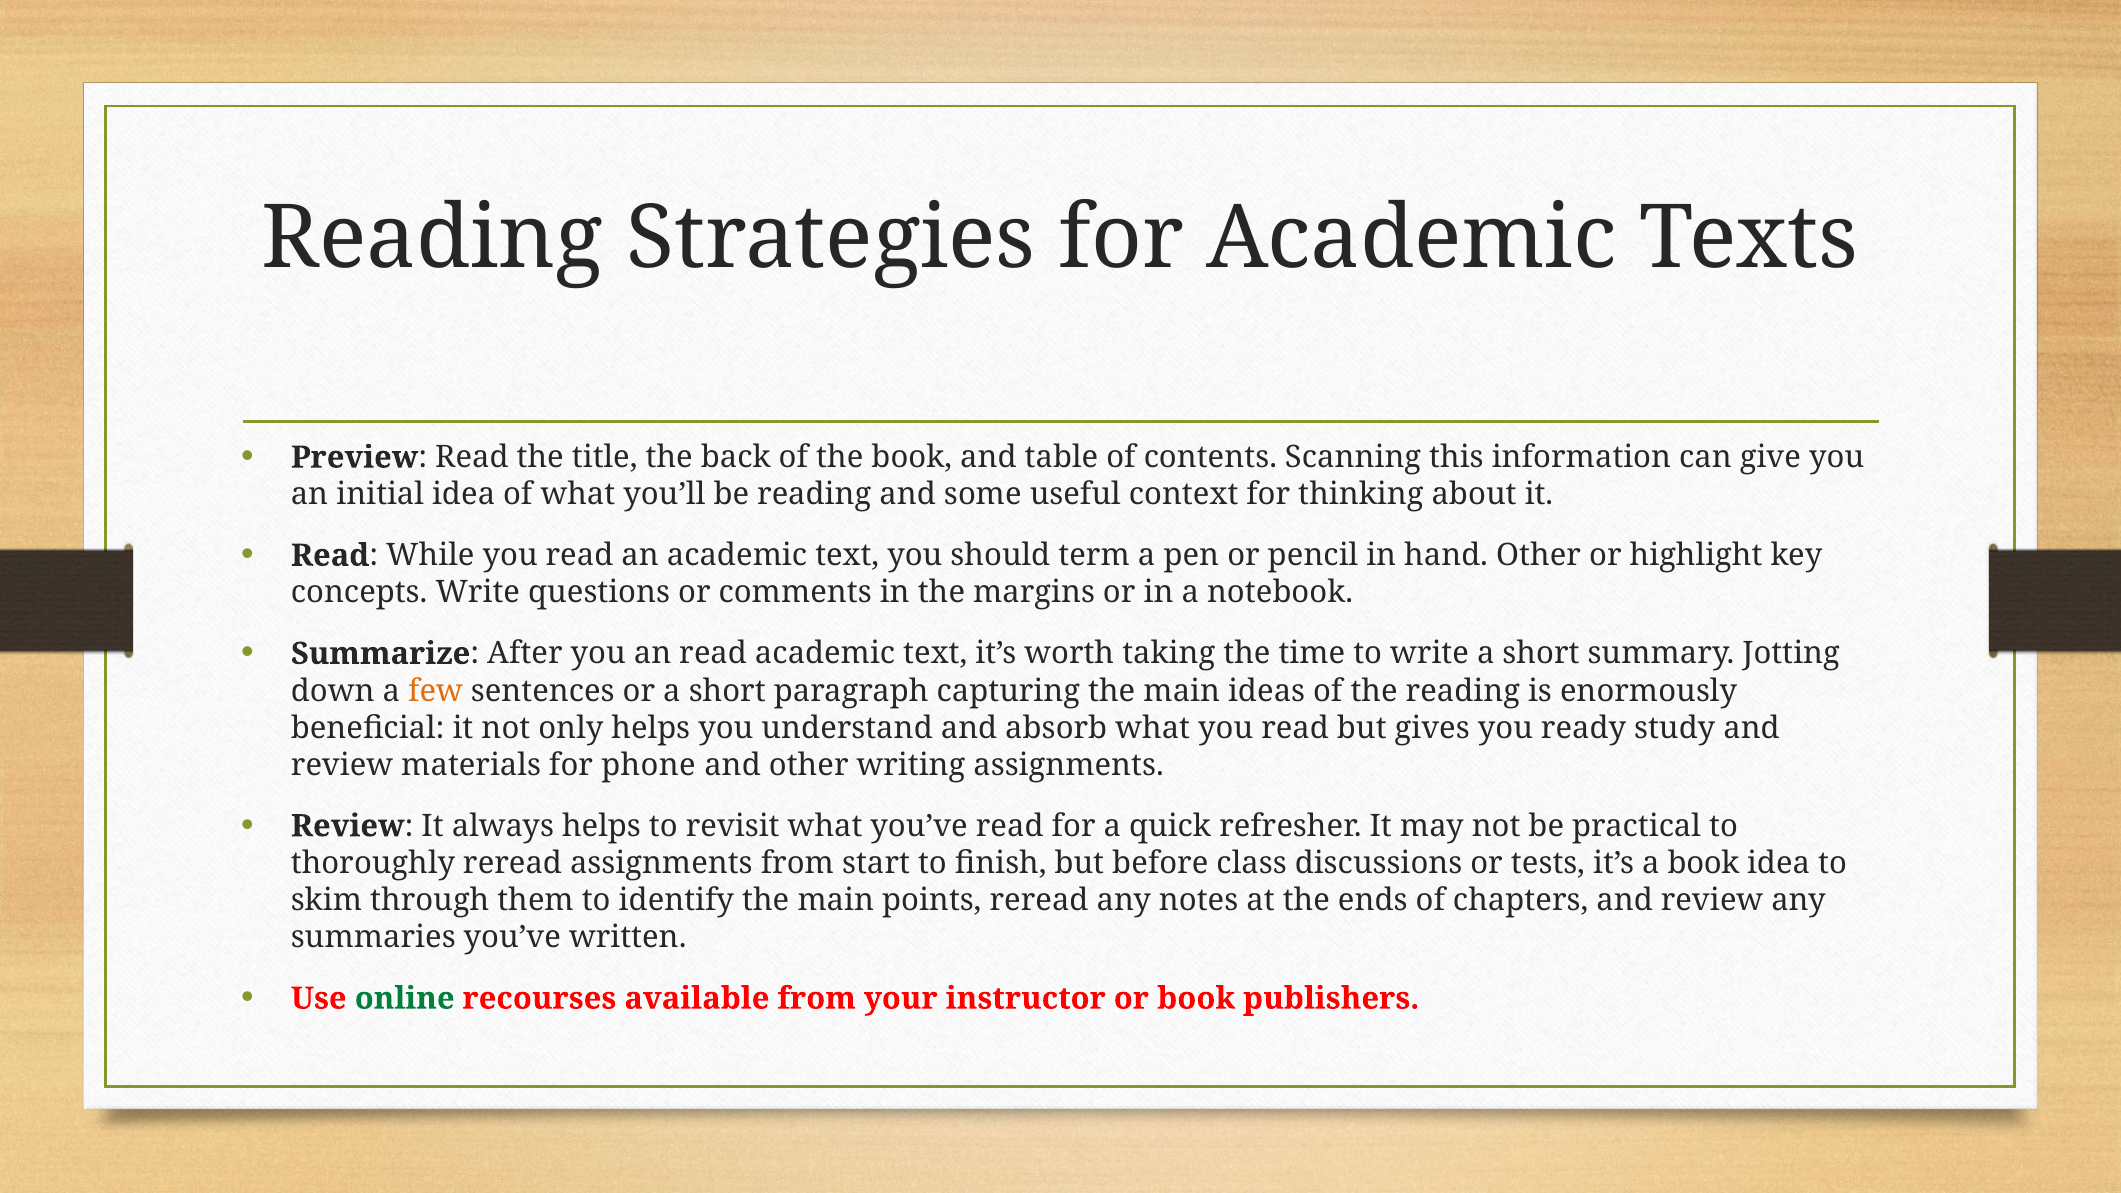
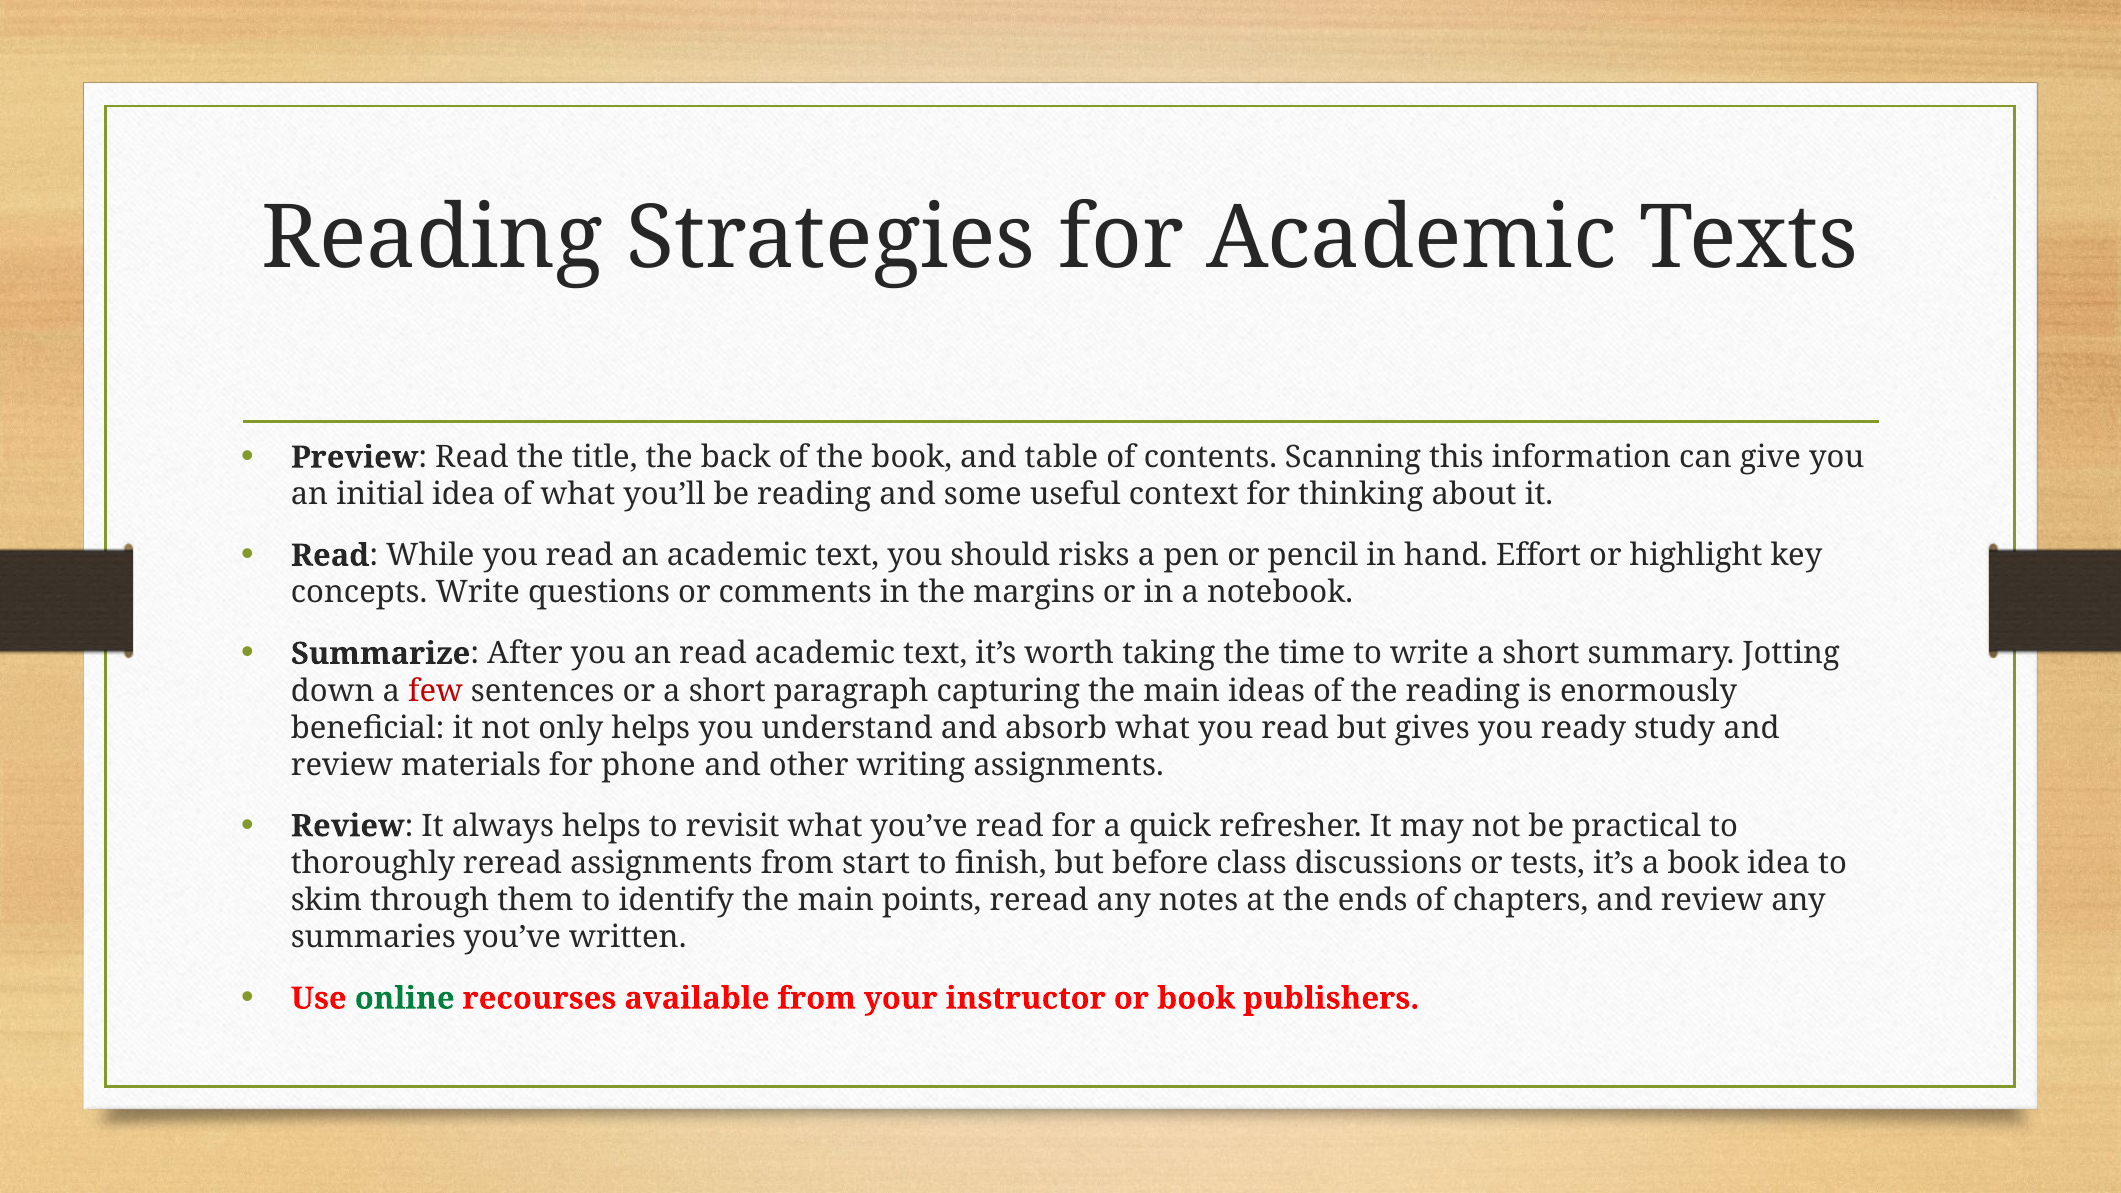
term: term -> risks (1094, 556)
hand Other: Other -> Effort (1539, 556)
few colour: orange -> red (435, 691)
